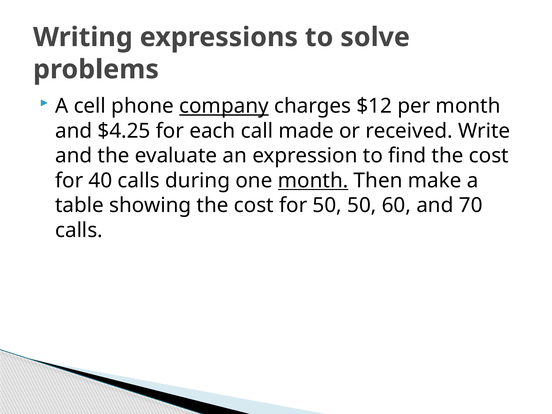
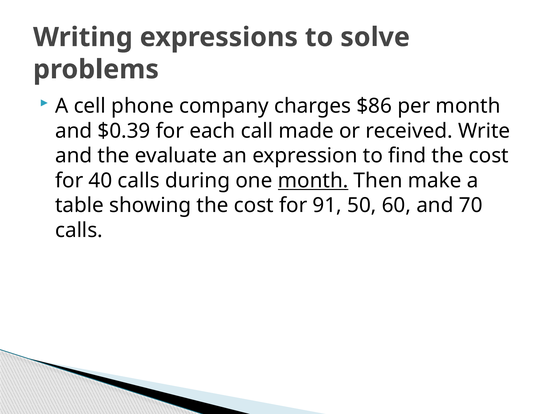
company underline: present -> none (224, 106)
$12: $12 -> $86 (374, 106)
$4.25: $4.25 -> $0.39 (124, 131)
for 50: 50 -> 91 (327, 205)
